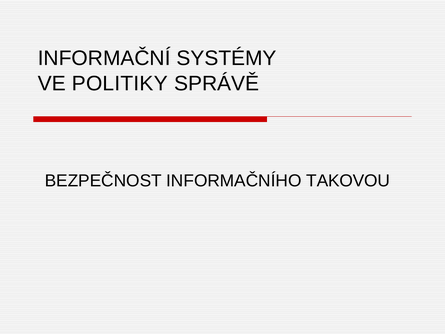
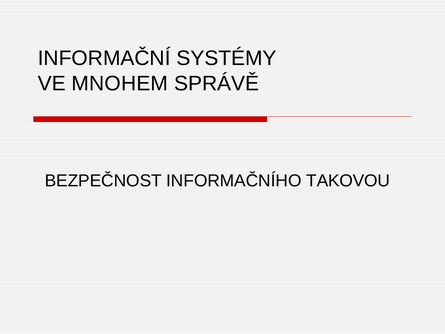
POLITIKY: POLITIKY -> MNOHEM (120, 83)
